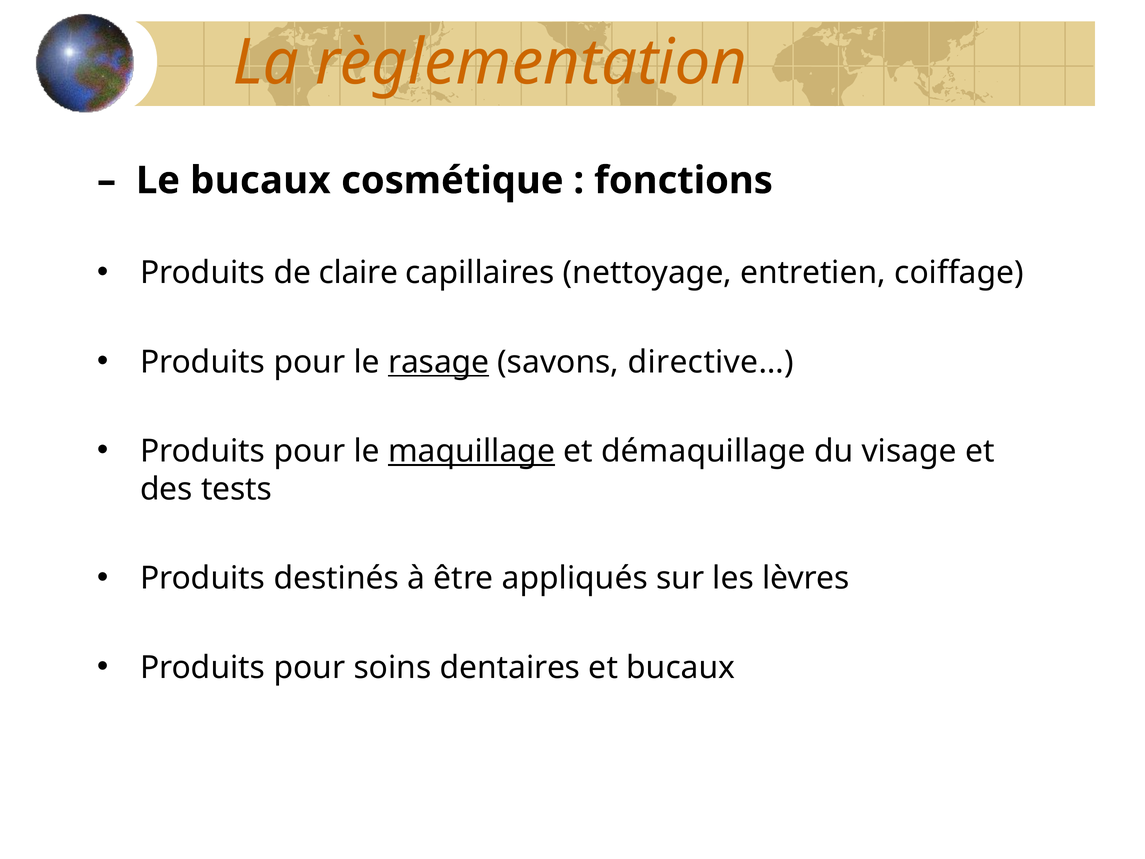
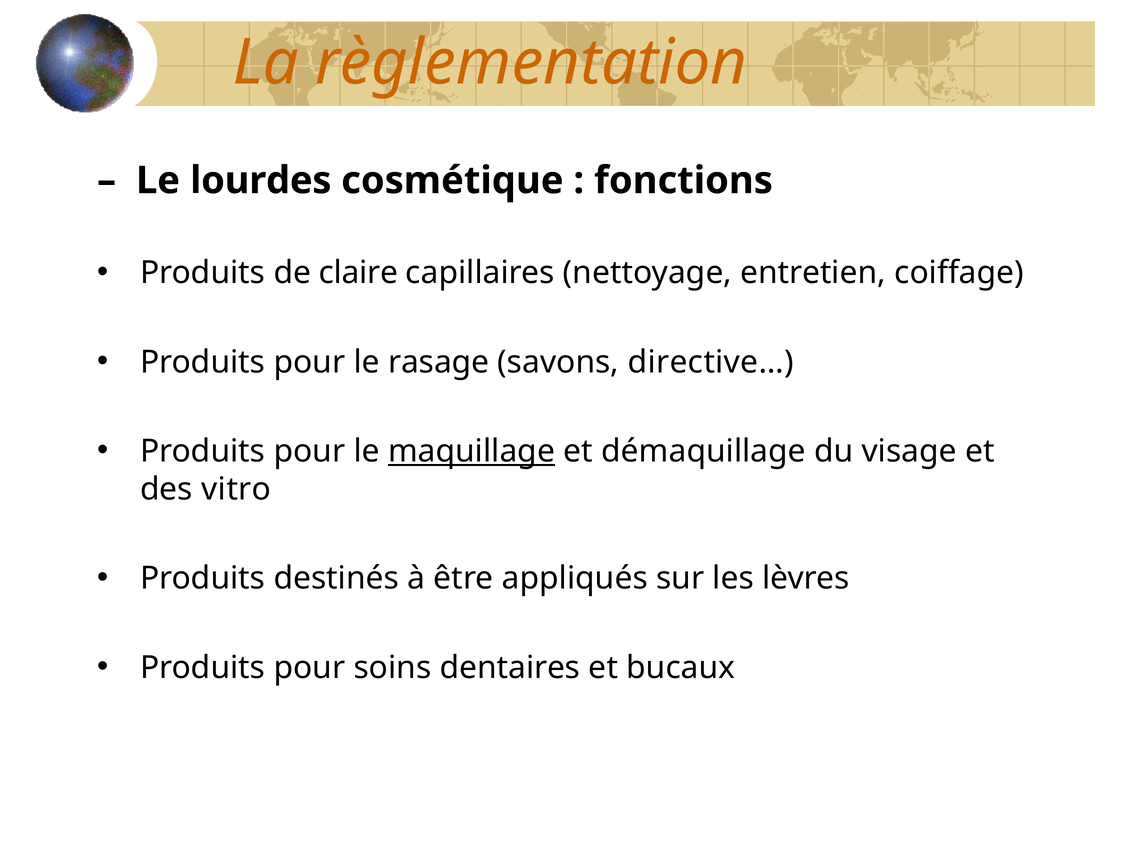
Le bucaux: bucaux -> lourdes (261, 180)
rasage underline: present -> none (439, 362)
tests: tests -> vitro (236, 489)
